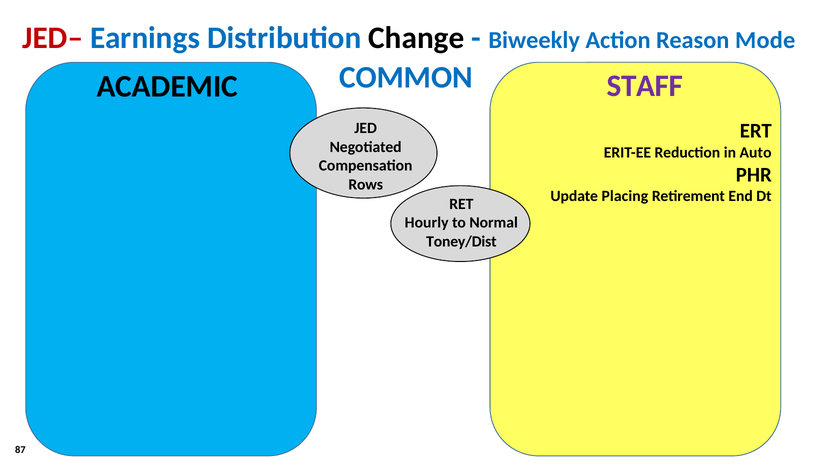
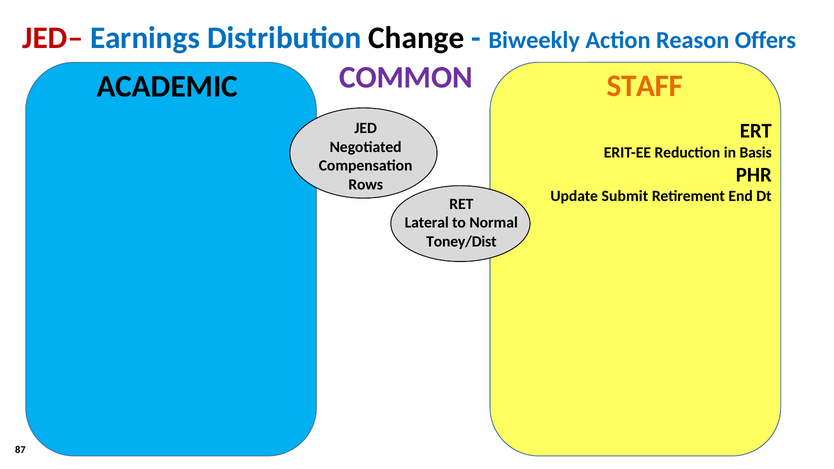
Mode: Mode -> Offers (765, 40)
STAFF colour: purple -> orange (645, 86)
COMMON colour: blue -> purple (406, 77)
Auto: Auto -> Basis (756, 152)
Placing: Placing -> Submit (625, 196)
Hourly: Hourly -> Lateral (427, 223)
